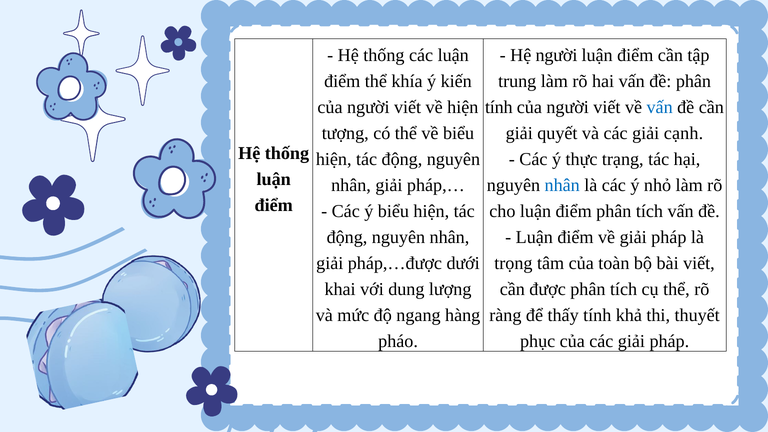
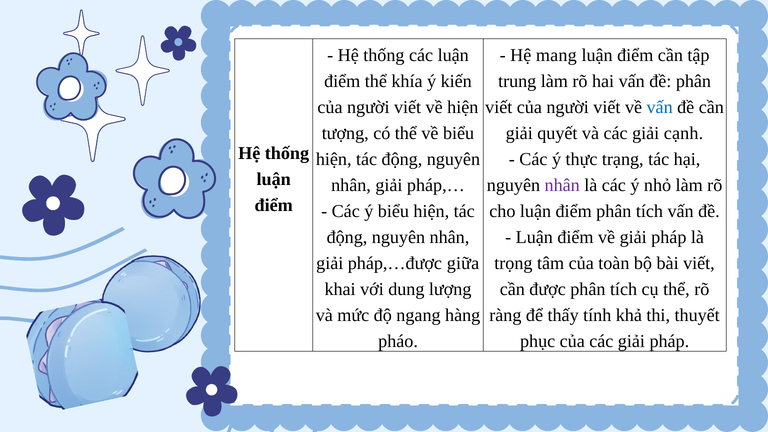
Hệ người: người -> mang (556, 55)
tính: tính -> viết (499, 107)
nhân colour: blue -> purple (562, 185)
dưới: dưới -> giữa (463, 263)
